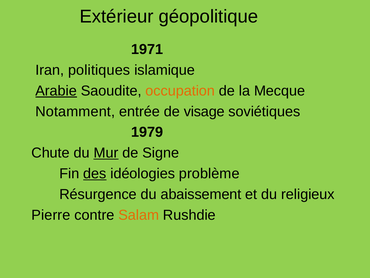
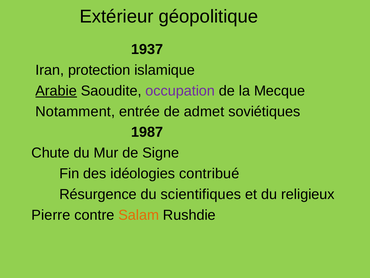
1971: 1971 -> 1937 (147, 49)
politiques: politiques -> protection (99, 70)
occupation colour: orange -> purple (180, 91)
visage: visage -> admet (204, 111)
1979: 1979 -> 1987 (147, 132)
Mur underline: present -> none (106, 153)
des underline: present -> none (95, 173)
problème: problème -> contribué (209, 173)
abaissement: abaissement -> scientifiques (201, 194)
